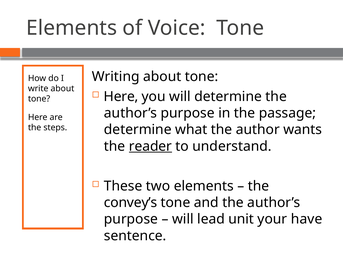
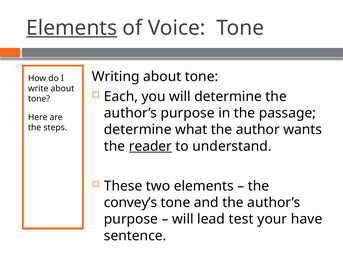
Elements underline: none -> present (72, 28)
Here: Here -> Each (121, 97)
unit: unit -> test (241, 219)
